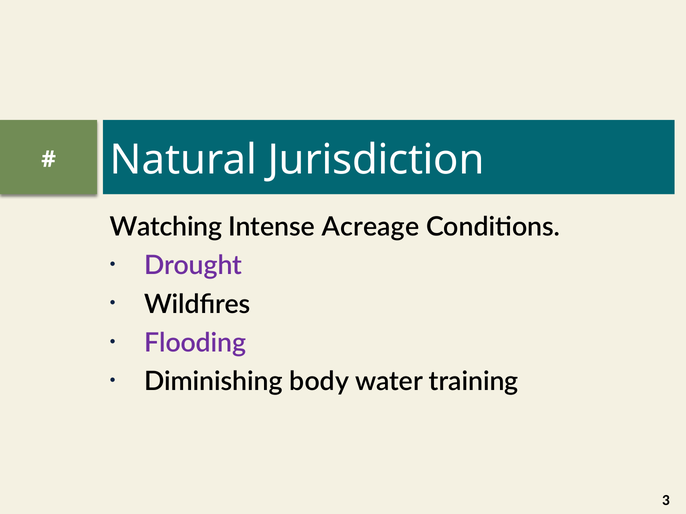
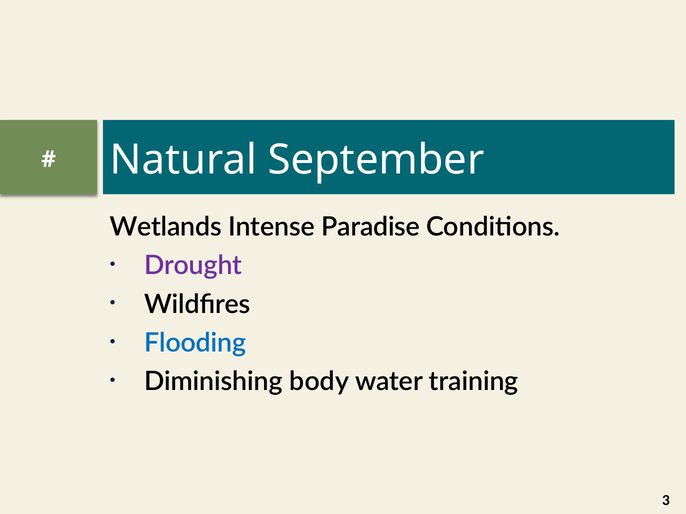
Jurisdiction: Jurisdiction -> September (376, 160)
Watching: Watching -> Wetlands (166, 227)
Acreage: Acreage -> Paradise (371, 227)
Flooding colour: purple -> blue (195, 343)
